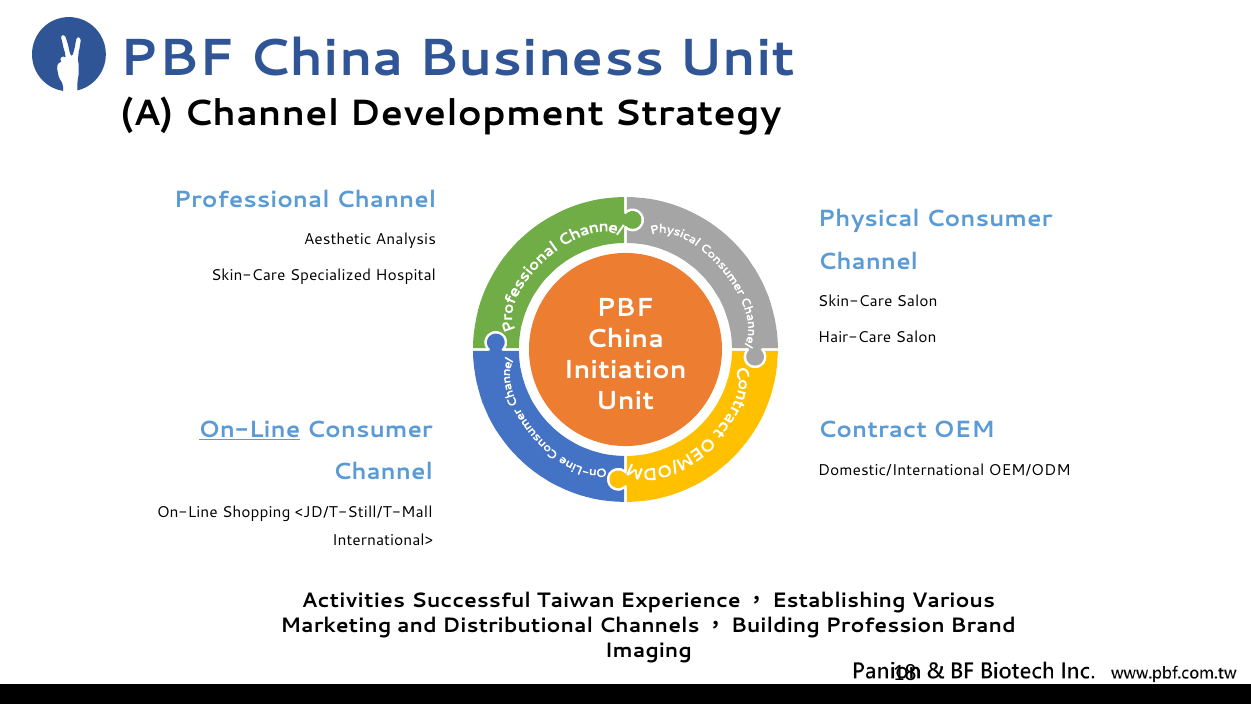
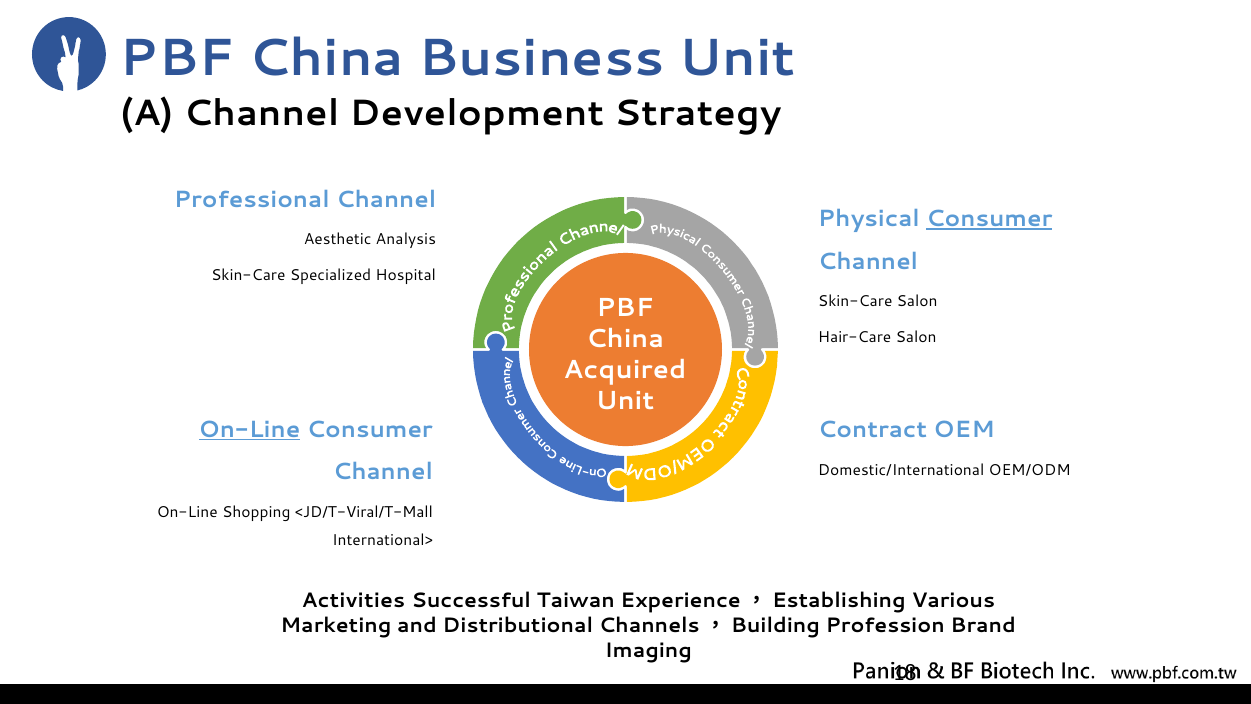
Consumer underline: none -> present (989, 219)
Initiation: Initiation -> Acquired (625, 370)
<JD/T-Still/T-Mall: <JD/T-Still/T-Mall -> <JD/T-Viral/T-Mall (364, 512)
